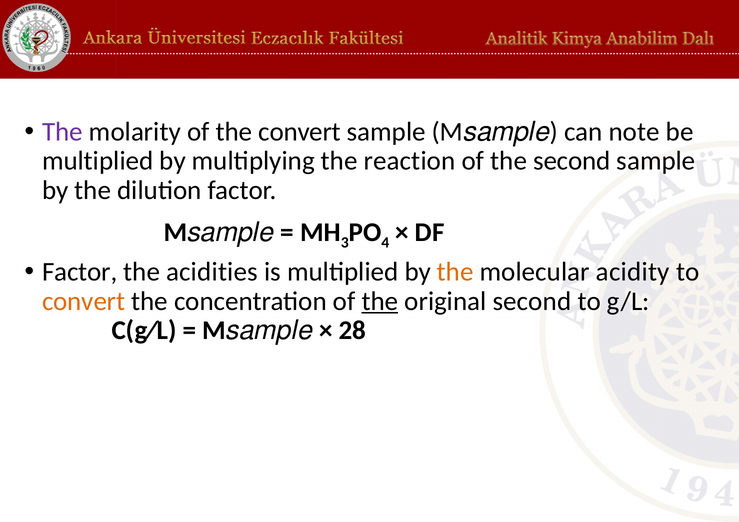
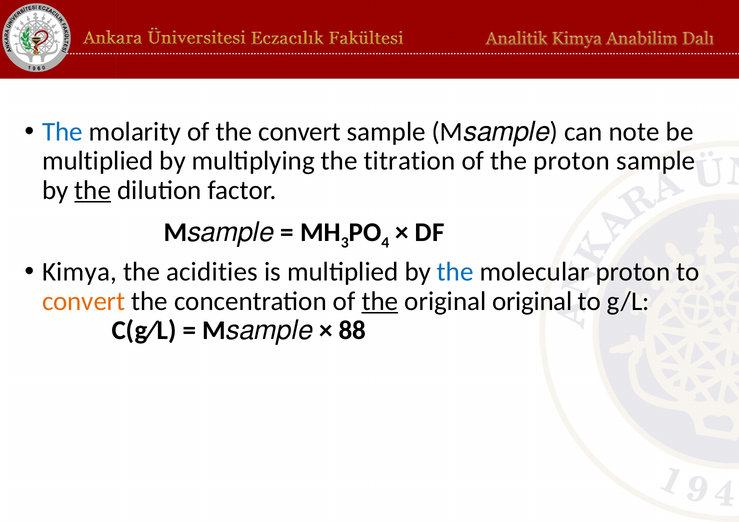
The colour: purple -> blue (62, 132)
reaction: reaction -> titration (409, 161)
the second: second -> proton (572, 161)
the underline: none -> present (93, 190)
Factor: Factor -> Kimya (79, 272)
the colour: orange -> blue (455, 272)
molecular acidity: acidity -> proton (633, 272)
original second: second -> original (532, 301)
28: 28 -> 88 (352, 331)
